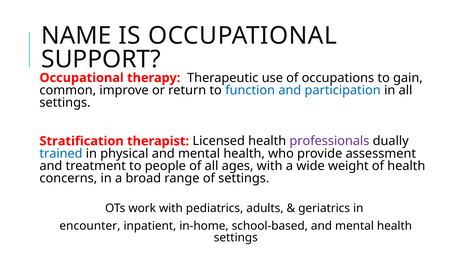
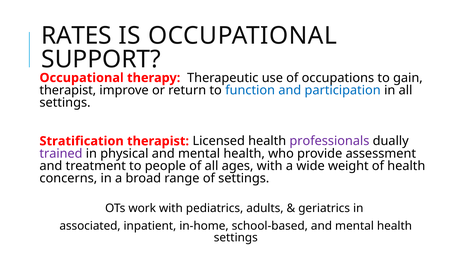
NAME: NAME -> RATES (76, 36)
common: common -> therapist (68, 90)
trained colour: blue -> purple (61, 153)
encounter: encounter -> associated (90, 226)
